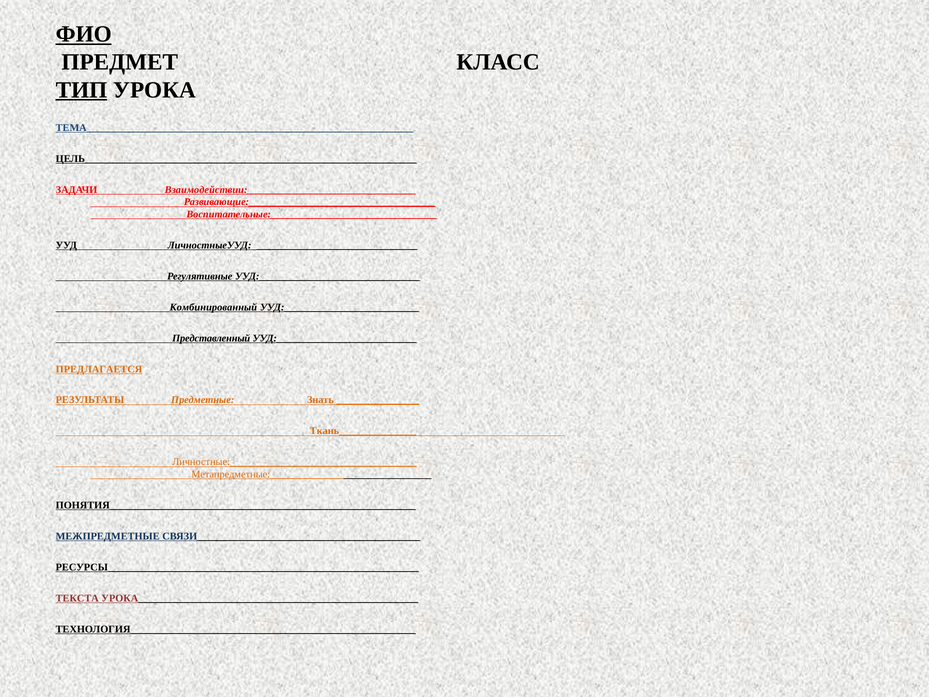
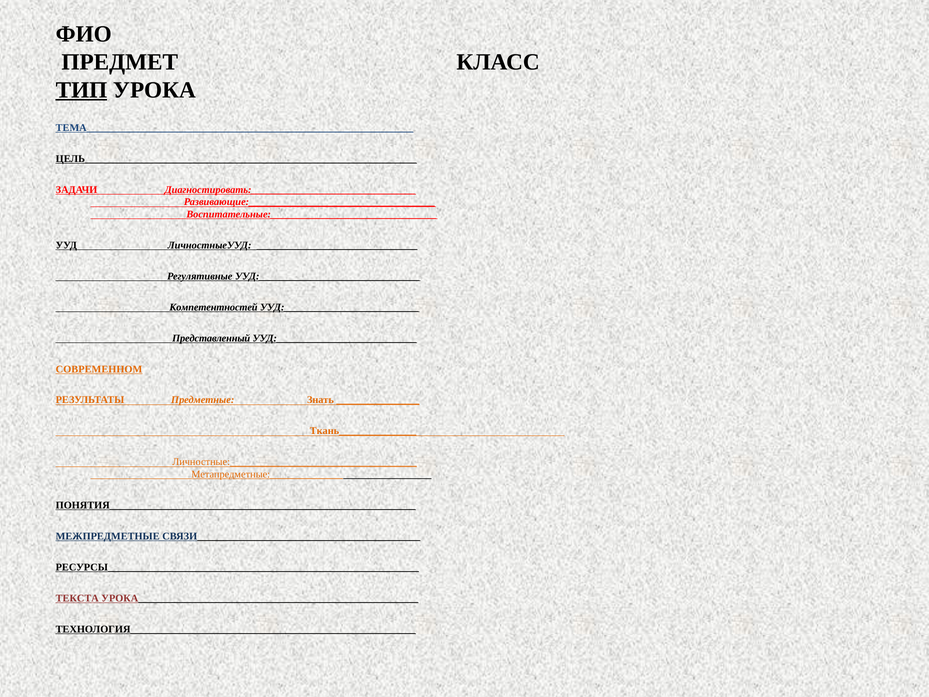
ФИО underline: present -> none (84, 34)
Взаимодействии:________________________________: Взаимодействии:________________________________ -> Диагностировать:________________________________ (290, 190)
Комбинированный: Комбинированный -> Компетентностей (213, 307)
ПРЕДЛАГАЕТСЯ: ПРЕДЛАГАЕТСЯ -> СОВРЕМЕННОМ (99, 369)
